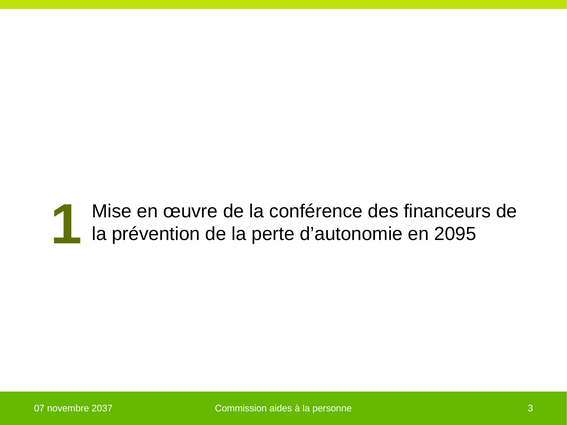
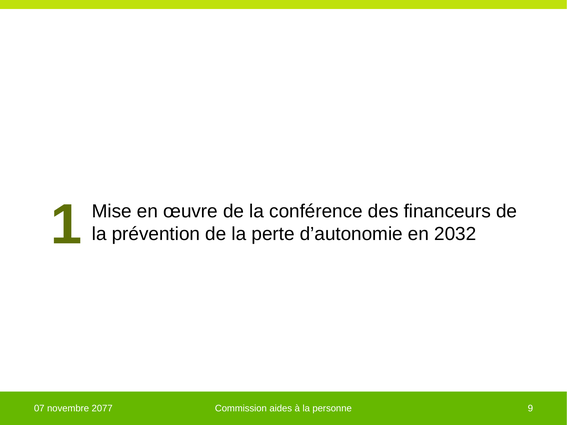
2095: 2095 -> 2032 (455, 234)
2037: 2037 -> 2077 (102, 409)
3: 3 -> 9 (530, 409)
